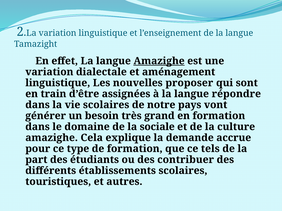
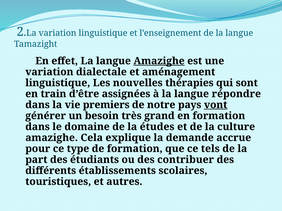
proposer: proposer -> thérapies (189, 83)
vie scolaires: scolaires -> premiers (106, 105)
vont underline: none -> present (216, 105)
sociale: sociale -> études (157, 127)
